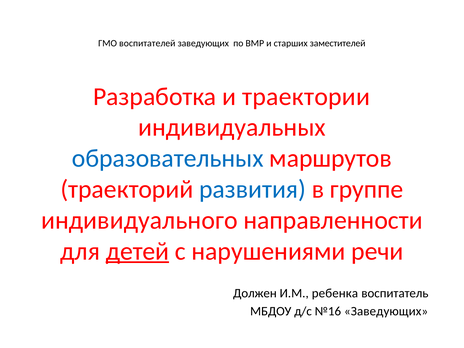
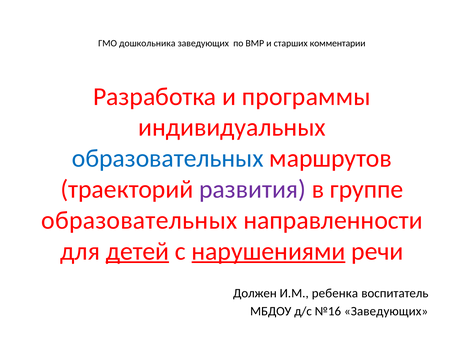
воспитателей: воспитателей -> дошкольника (147, 43)
заместителей: заместителей -> комментарии (338, 43)
траектории: траектории -> программы (306, 97)
развития colour: blue -> purple (253, 189)
индивидуального: индивидуального -> образовательных (139, 220)
нарушениями underline: none -> present (269, 251)
